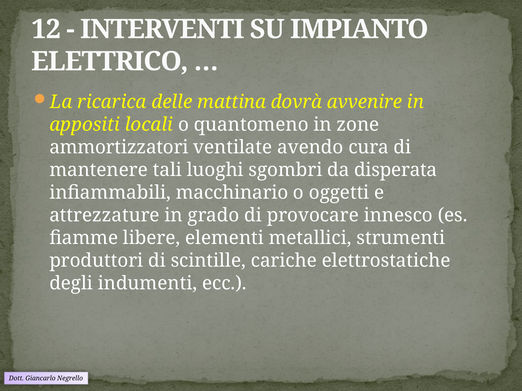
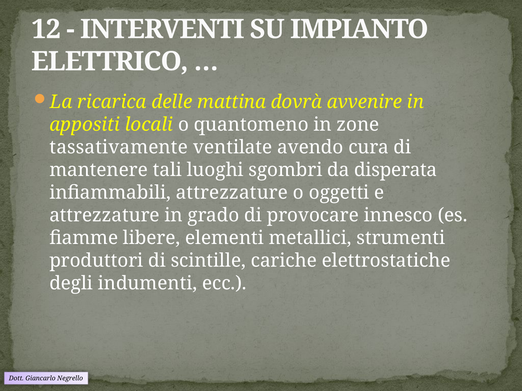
ammortizzatori: ammortizzatori -> tassativamente (119, 148)
infiammabili macchinario: macchinario -> attrezzature (232, 193)
